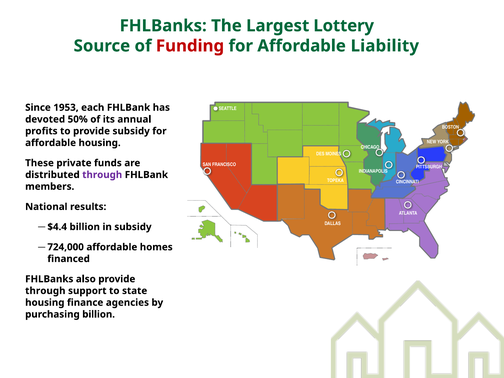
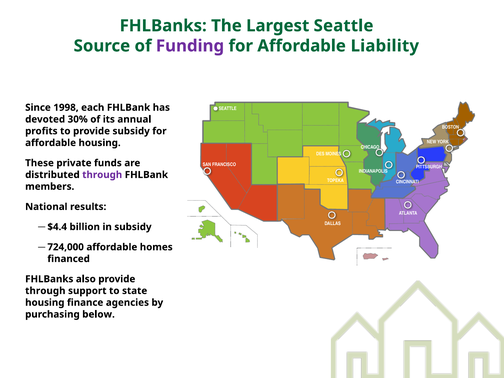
Largest Lottery: Lottery -> Seattle (344, 26)
Funding colour: red -> purple (190, 46)
1953: 1953 -> 1998 (66, 108)
50%: 50% -> 30% (78, 119)
purchasing billion: billion -> below (99, 314)
